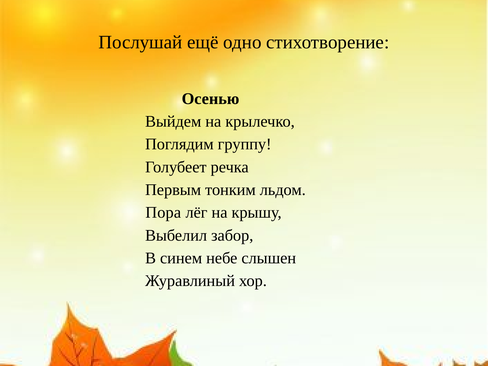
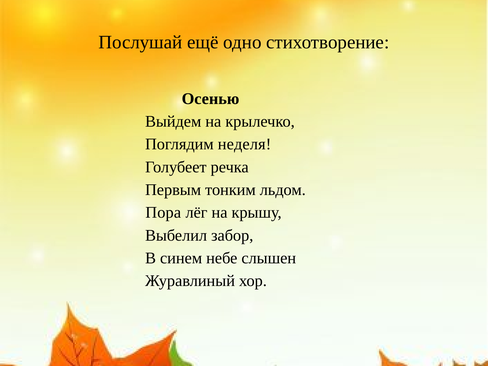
группу: группу -> неделя (245, 144)
